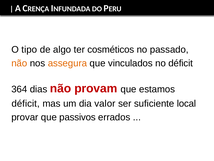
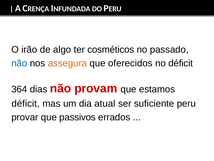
tipo: tipo -> irão (29, 49)
não colour: orange -> blue (19, 63)
vinculados: vinculados -> oferecidos (130, 63)
valor: valor -> atual (105, 103)
local: local -> peru (186, 103)
